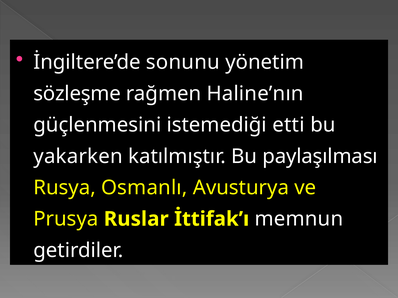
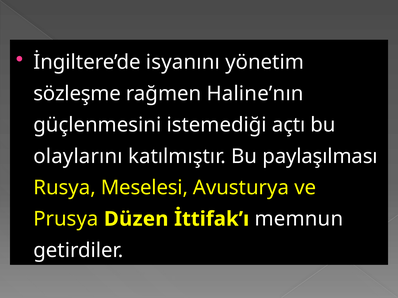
sonunu: sonunu -> isyanını (183, 62)
etti: etti -> açtı (289, 125)
yakarken: yakarken -> olaylarını (78, 157)
Osmanlı: Osmanlı -> Meselesi (144, 188)
Ruslar: Ruslar -> Düzen (136, 219)
